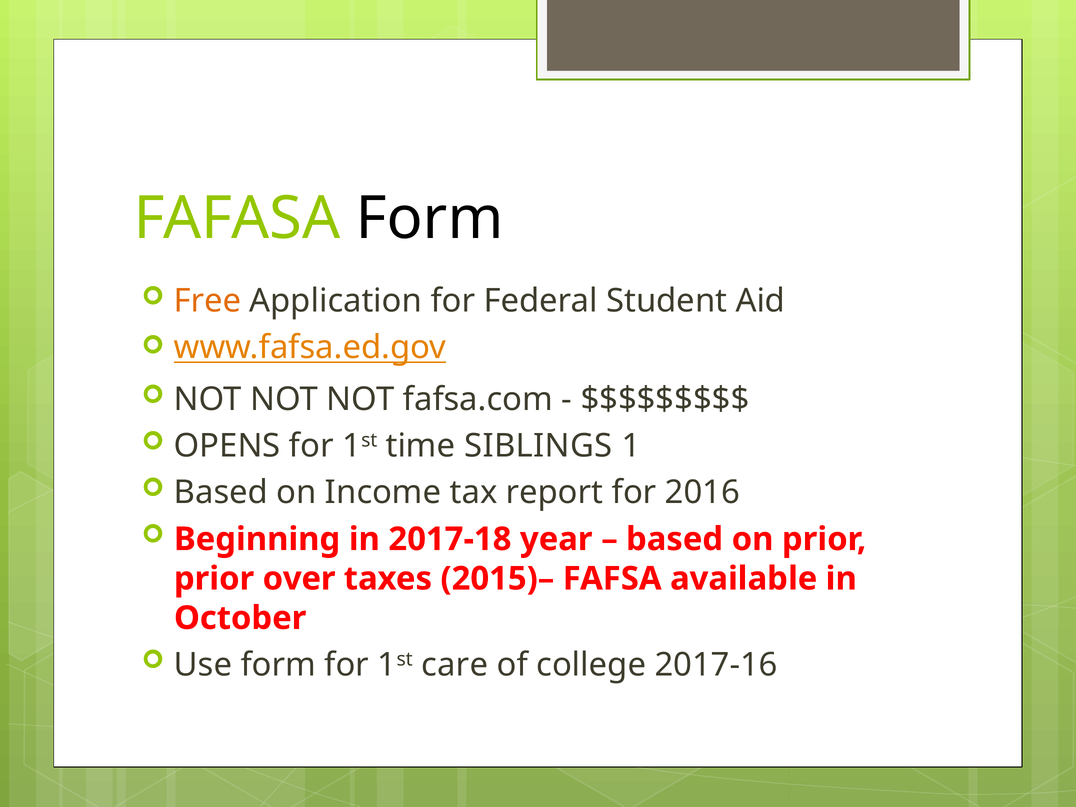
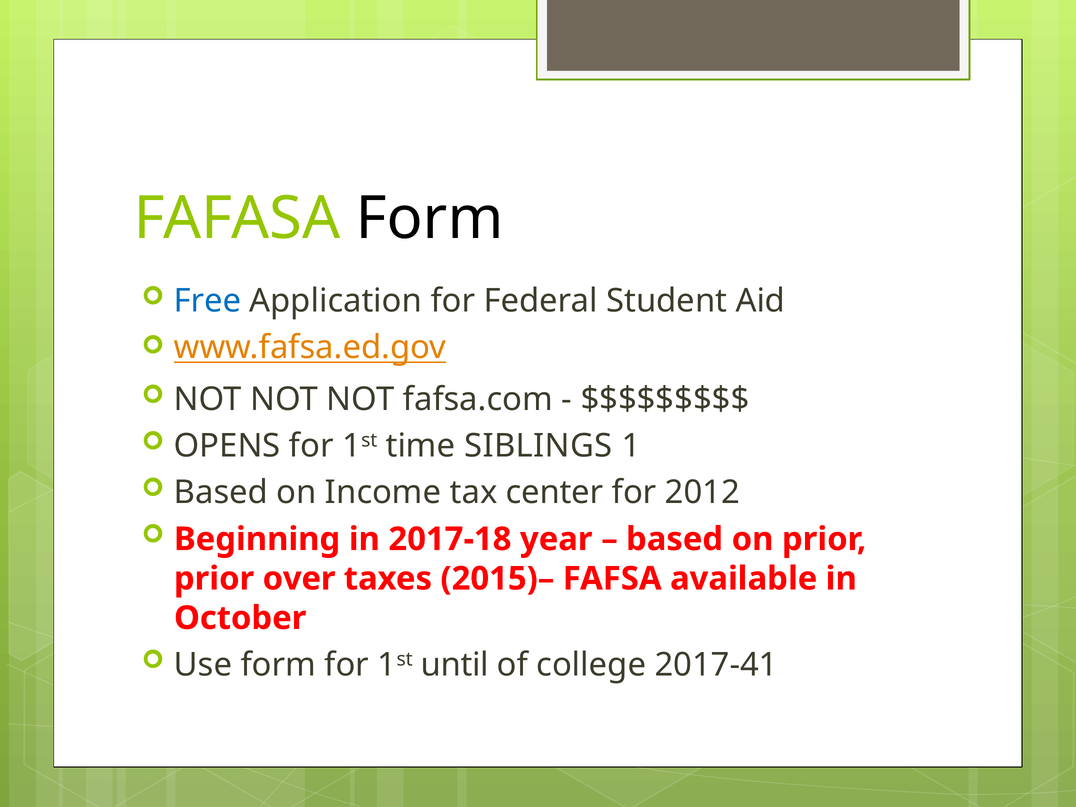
Free colour: orange -> blue (208, 301)
report: report -> center (555, 493)
2016: 2016 -> 2012 (702, 493)
care: care -> until (455, 665)
2017-16: 2017-16 -> 2017-41 (716, 665)
